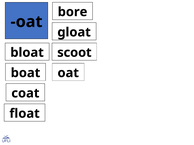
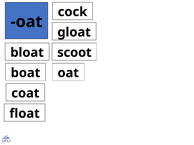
bore: bore -> cock (72, 12)
